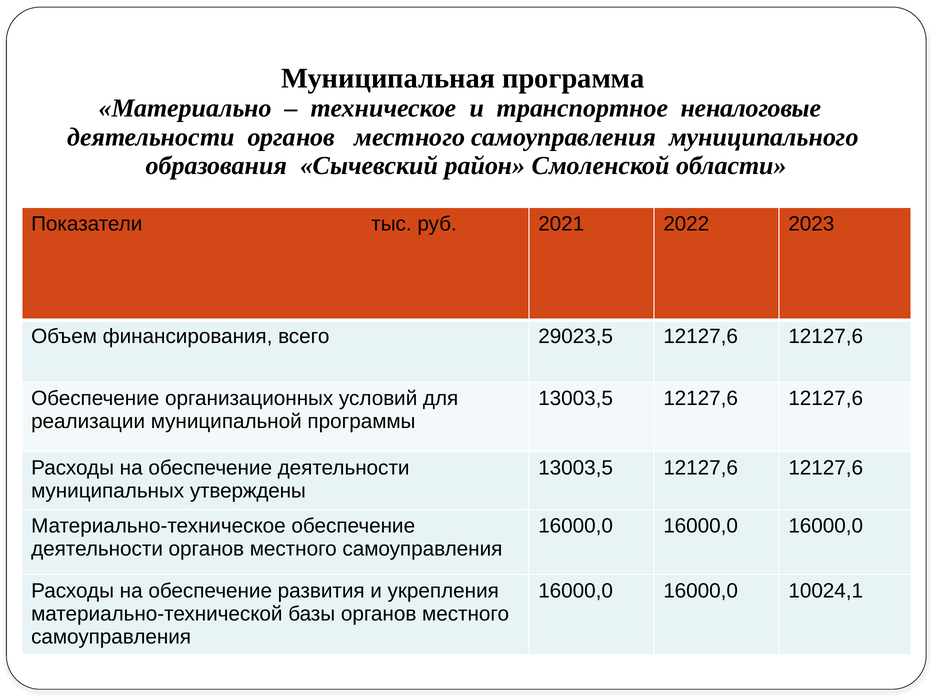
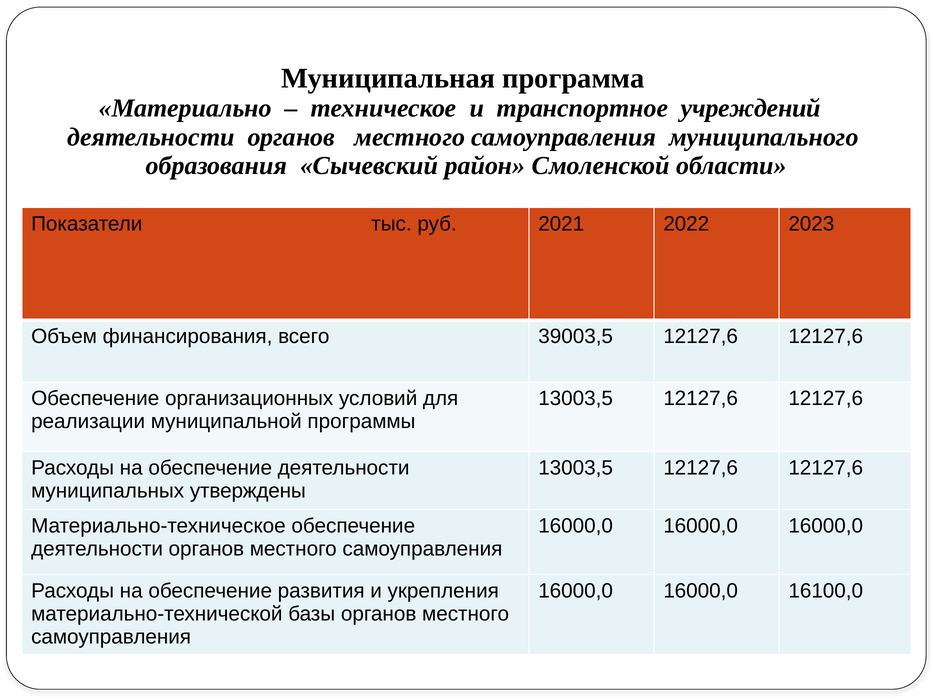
неналоговые: неналоговые -> учреждений (751, 108)
29023,5: 29023,5 -> 39003,5 (576, 337)
10024,1: 10024,1 -> 16100,0 (826, 591)
